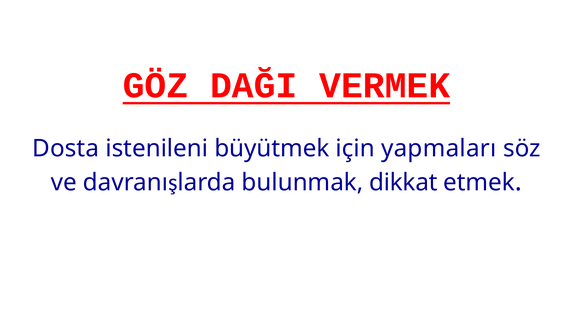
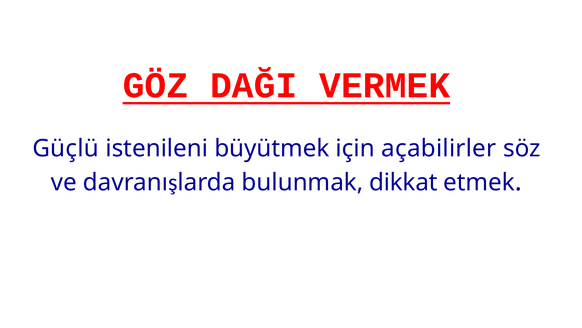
Dosta: Dosta -> Güçlü (66, 148)
yapmaları: yapmaları -> açabilirler (439, 148)
